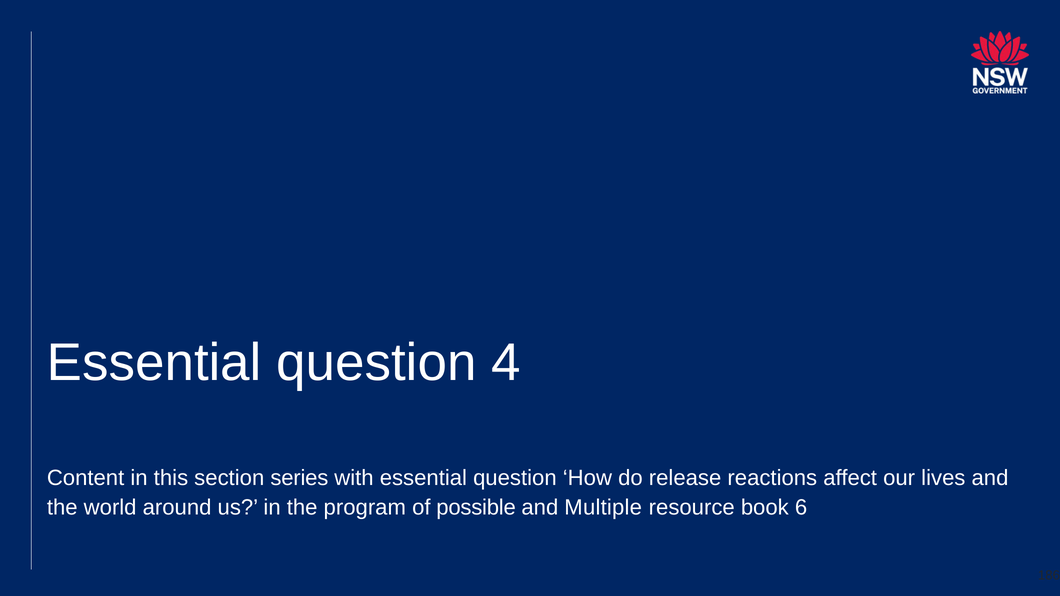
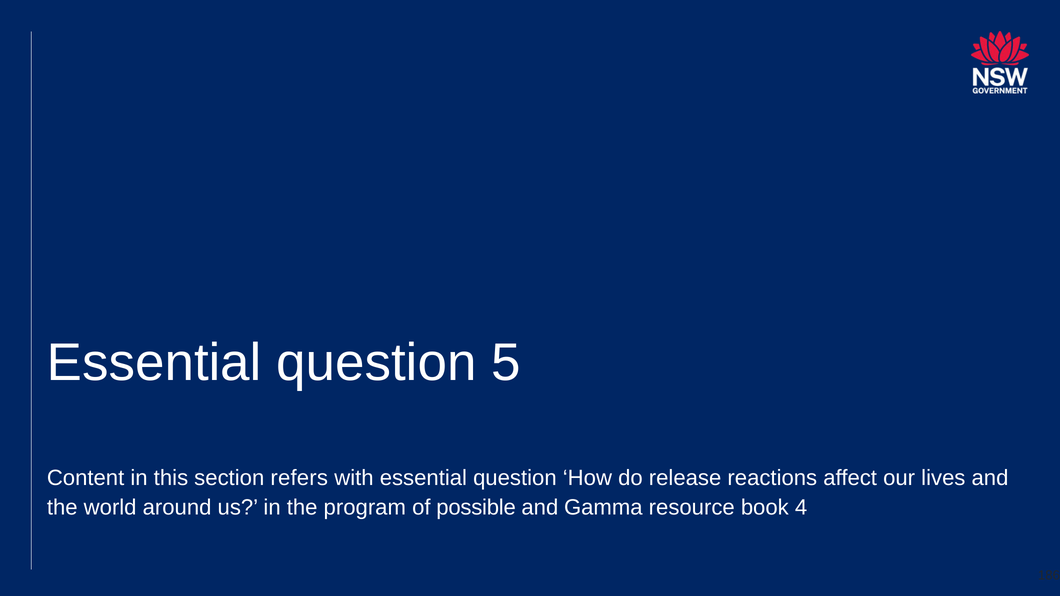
4: 4 -> 5 (506, 363)
series: series -> refers (299, 478)
Multiple: Multiple -> Gamma (603, 507)
6: 6 -> 4 (801, 507)
